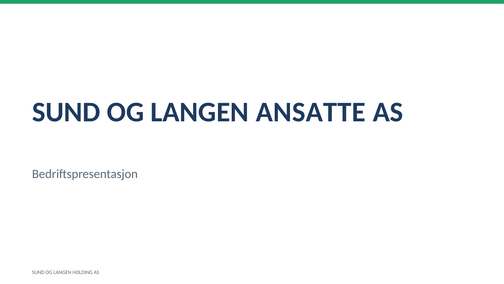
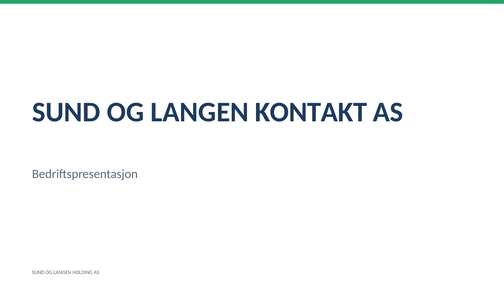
ANSATTE: ANSATTE -> KONTAKT (311, 112)
